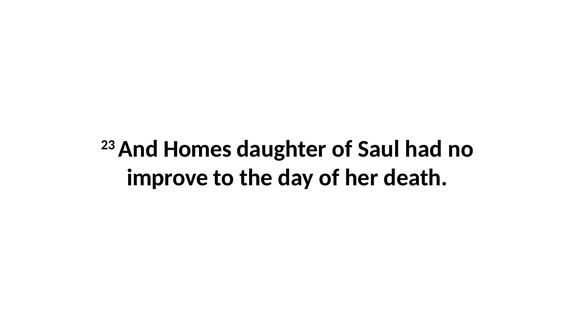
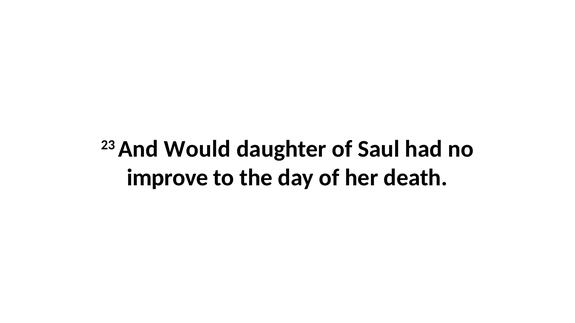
Homes: Homes -> Would (197, 149)
